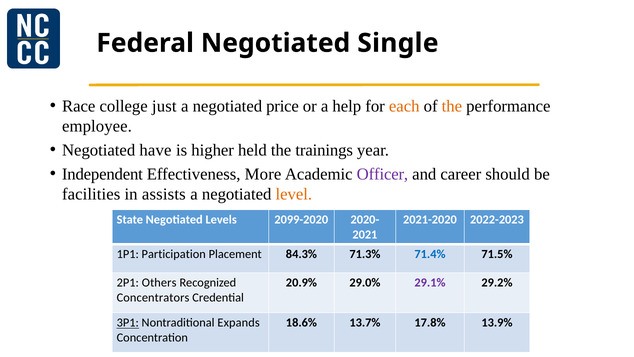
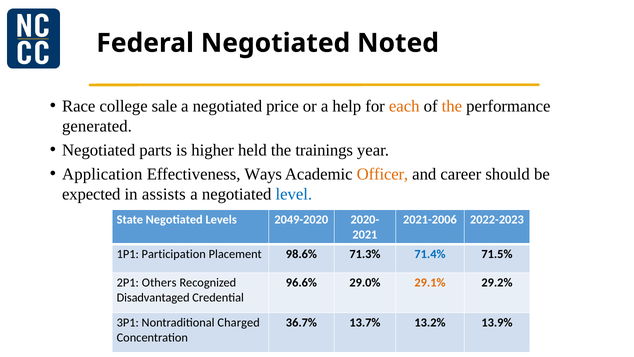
Single: Single -> Noted (398, 43)
just: just -> sale (164, 106)
employee: employee -> generated (97, 126)
have: have -> parts (156, 150)
Independent: Independent -> Application (102, 174)
More: More -> Ways (263, 174)
Officer colour: purple -> orange (382, 174)
facilities: facilities -> expected (91, 194)
level colour: orange -> blue (294, 194)
2099-2020: 2099-2020 -> 2049-2020 (301, 219)
2021-2020: 2021-2020 -> 2021-2006 (430, 219)
84.3%: 84.3% -> 98.6% (301, 254)
20.9%: 20.9% -> 96.6% (301, 282)
29.1% colour: purple -> orange (430, 282)
Concentrators: Concentrators -> Disadvantaged (153, 297)
3P1 underline: present -> none (128, 323)
Expands: Expands -> Charged (239, 323)
18.6%: 18.6% -> 36.7% (301, 323)
17.8%: 17.8% -> 13.2% (430, 323)
